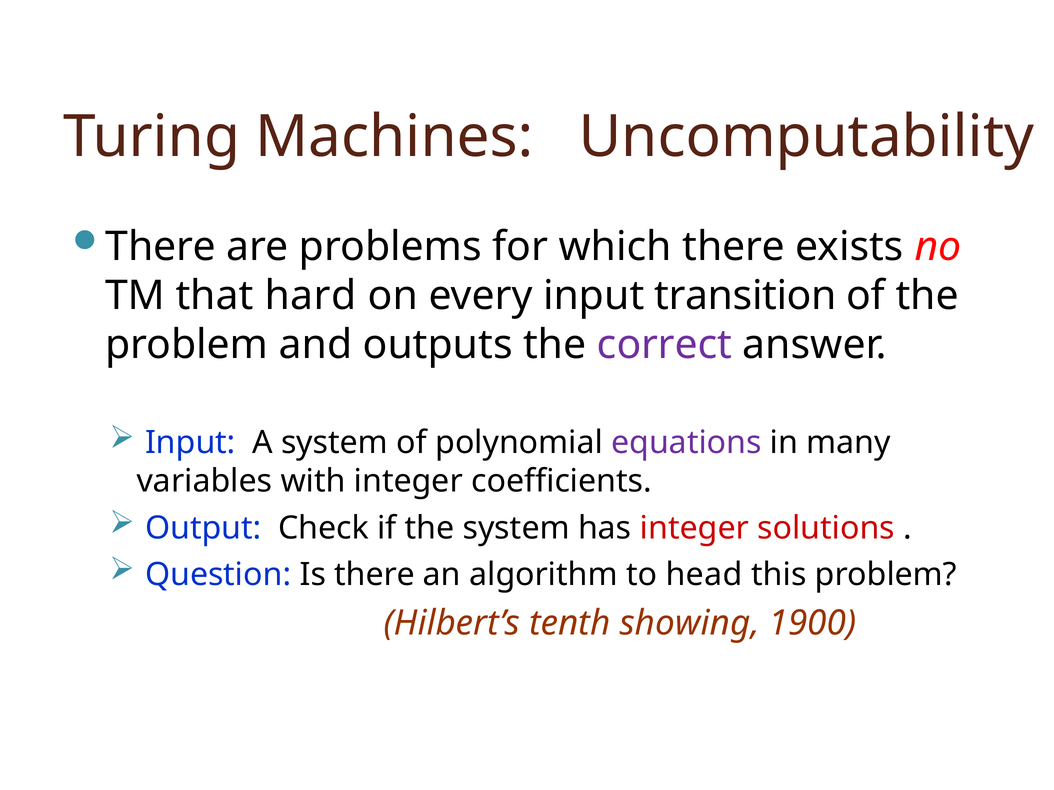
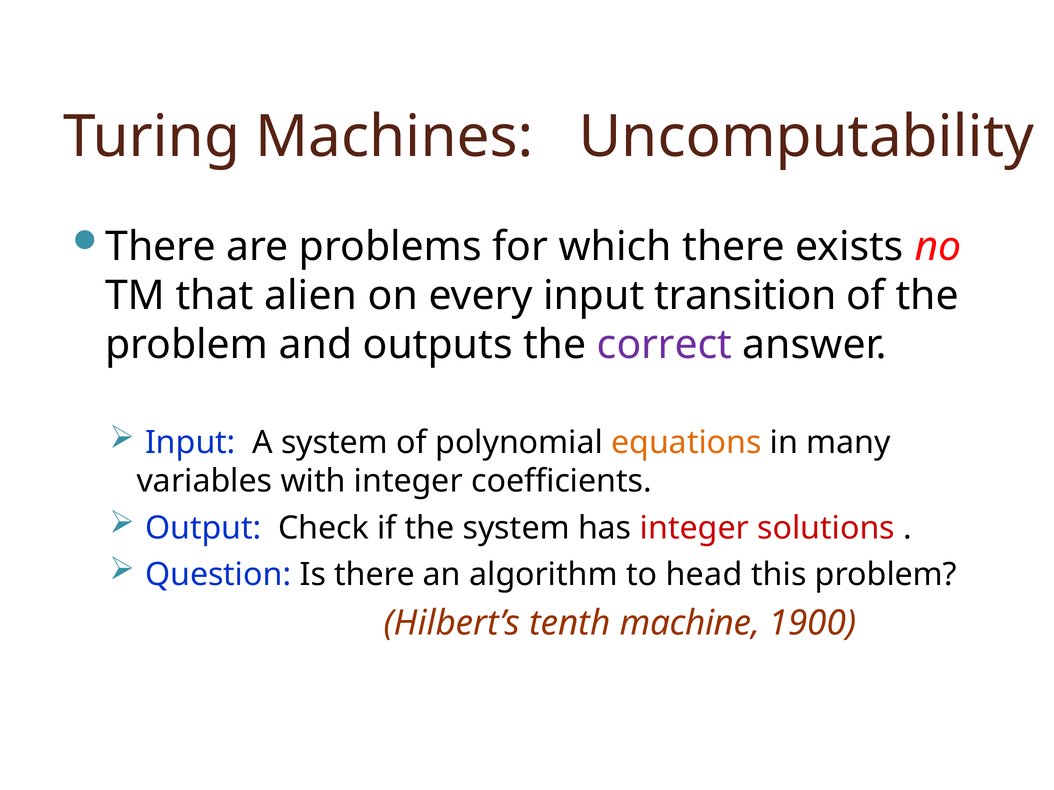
hard: hard -> alien (311, 296)
equations colour: purple -> orange (686, 443)
showing: showing -> machine (690, 624)
